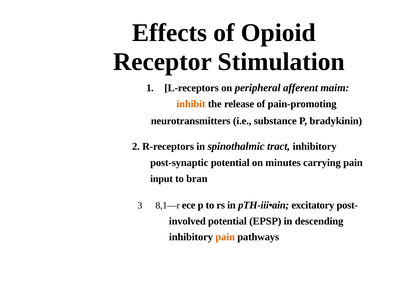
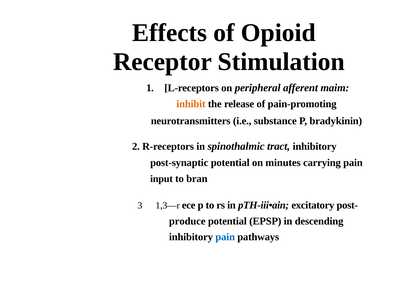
8,1—r: 8,1—r -> 1,3—r (168, 205)
involved: involved -> produce (187, 221)
pain colour: orange -> blue (225, 236)
